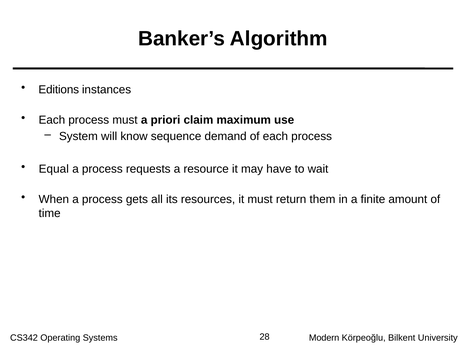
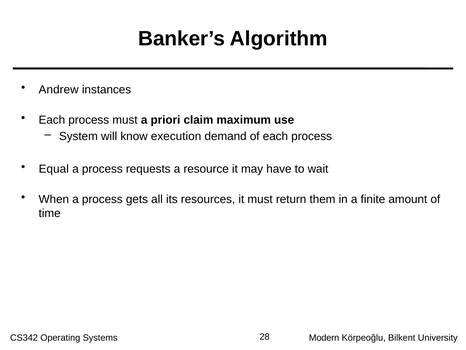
Editions: Editions -> Andrew (59, 90)
sequence: sequence -> execution (176, 136)
